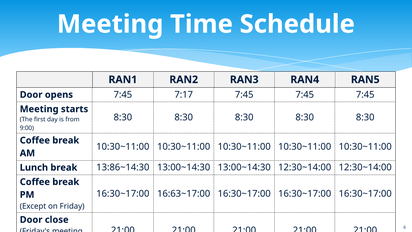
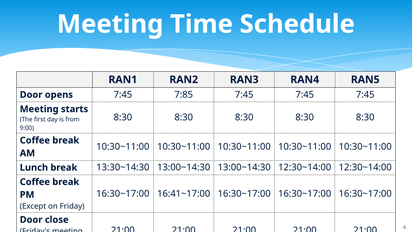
7:17: 7:17 -> 7:85 (184, 95)
13:86~14:30: 13:86~14:30 -> 13:30~14:30 (123, 167)
16:63~17:00: 16:63~17:00 -> 16:41~17:00 (184, 193)
